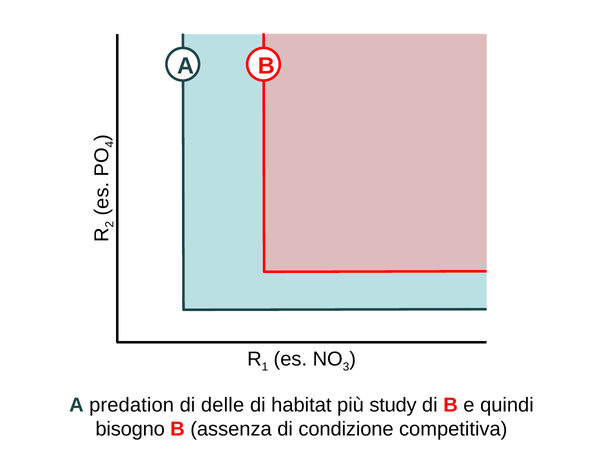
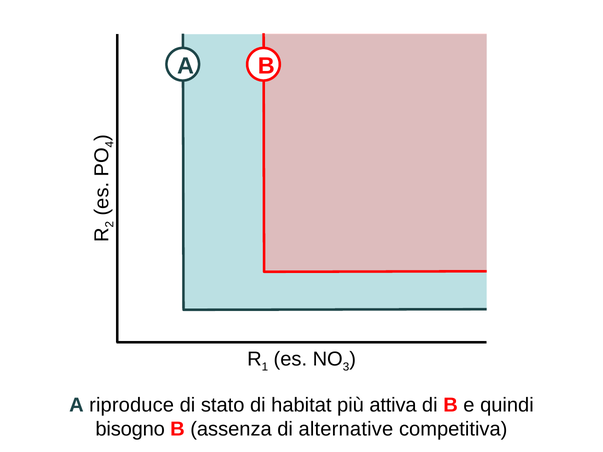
predation: predation -> riproduce (132, 405)
delle: delle -> stato (223, 405)
study: study -> attiva (393, 405)
condizione: condizione -> alternative (346, 429)
